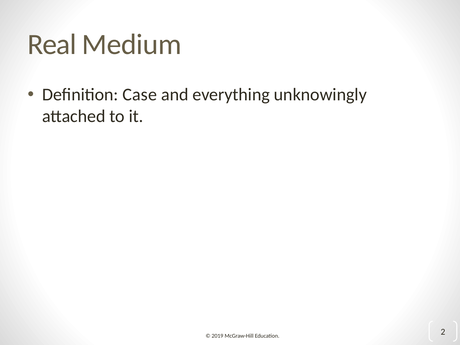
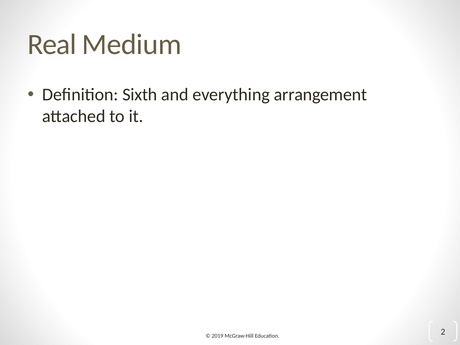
Case: Case -> Sixth (140, 95)
unknowingly: unknowingly -> arrangement (320, 95)
